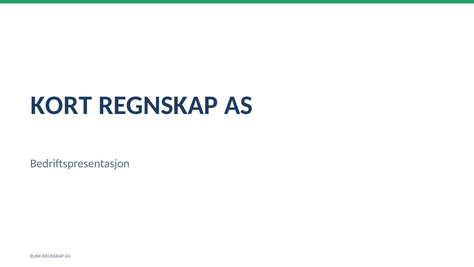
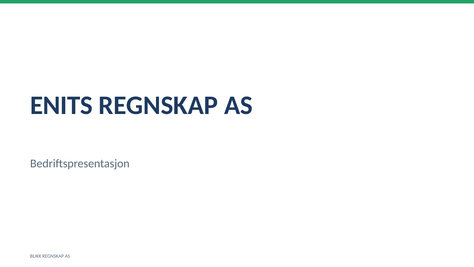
KORT: KORT -> ENITS (61, 105)
